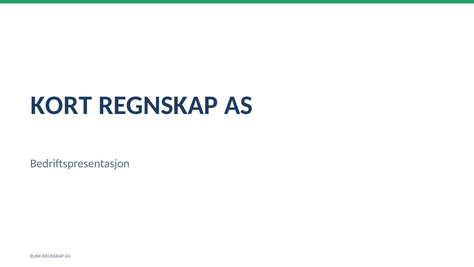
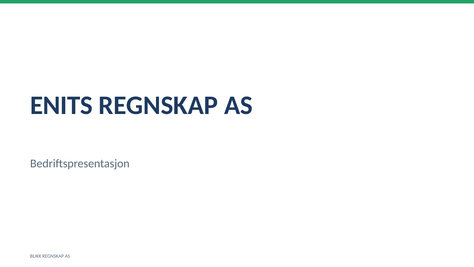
KORT: KORT -> ENITS (61, 105)
